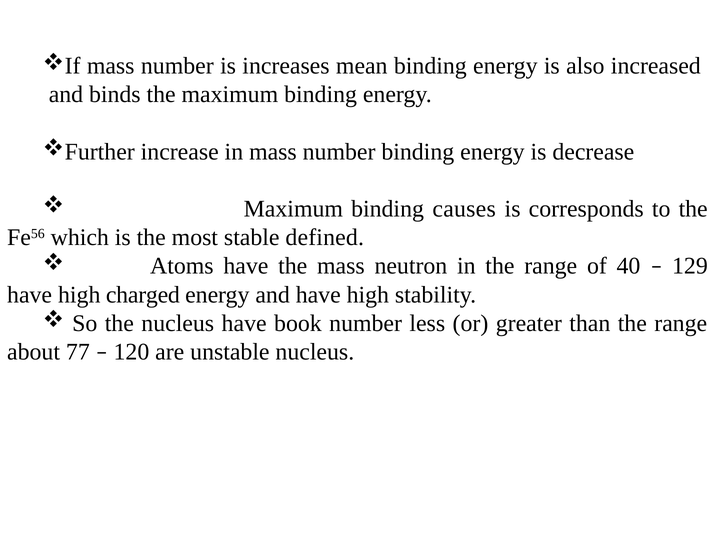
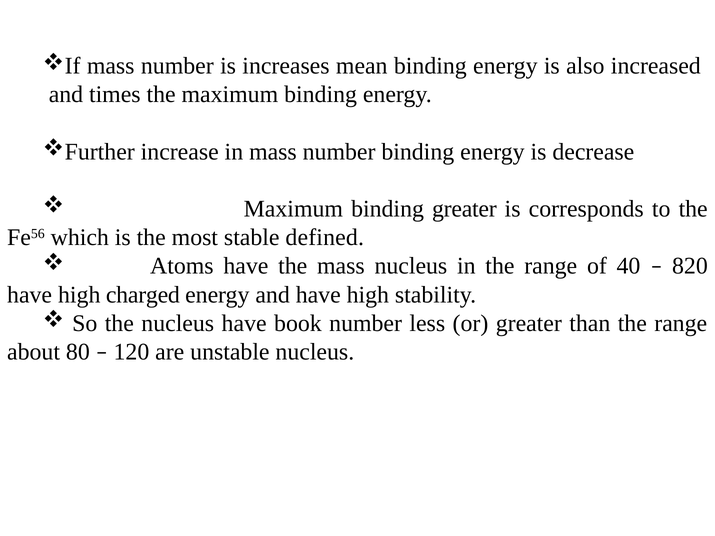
binds: binds -> times (115, 95)
binding causes: causes -> greater (464, 209)
mass neutron: neutron -> nucleus (411, 266)
129: 129 -> 820 (690, 266)
77: 77 -> 80 (78, 352)
